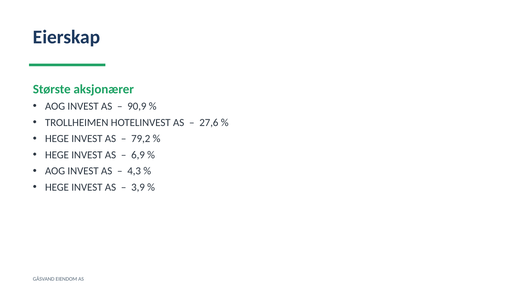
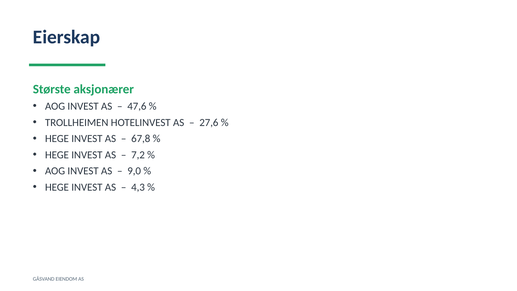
90,9: 90,9 -> 47,6 (137, 106)
79,2: 79,2 -> 67,8 (141, 139)
6,9: 6,9 -> 7,2 (138, 155)
4,3: 4,3 -> 9,0 (134, 171)
3,9: 3,9 -> 4,3 (138, 187)
